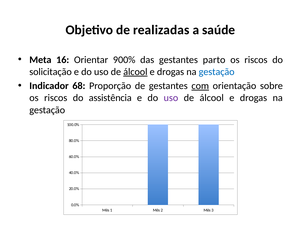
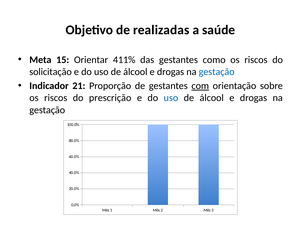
16: 16 -> 15 (63, 60)
900%: 900% -> 411% (124, 60)
parto: parto -> como (214, 60)
álcool underline: present -> none (135, 72)
68: 68 -> 21 (79, 86)
assistência: assistência -> prescrição (110, 98)
uso colour: purple -> blue (171, 98)
